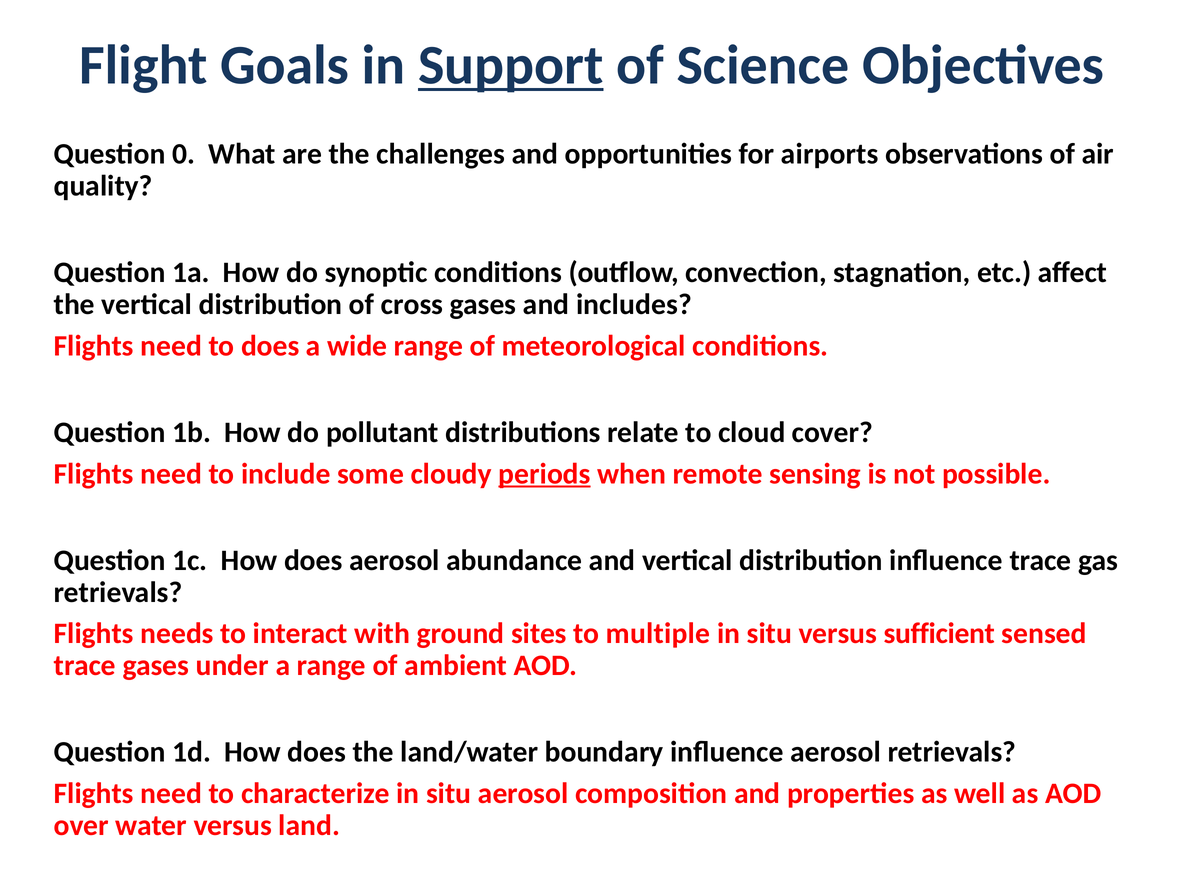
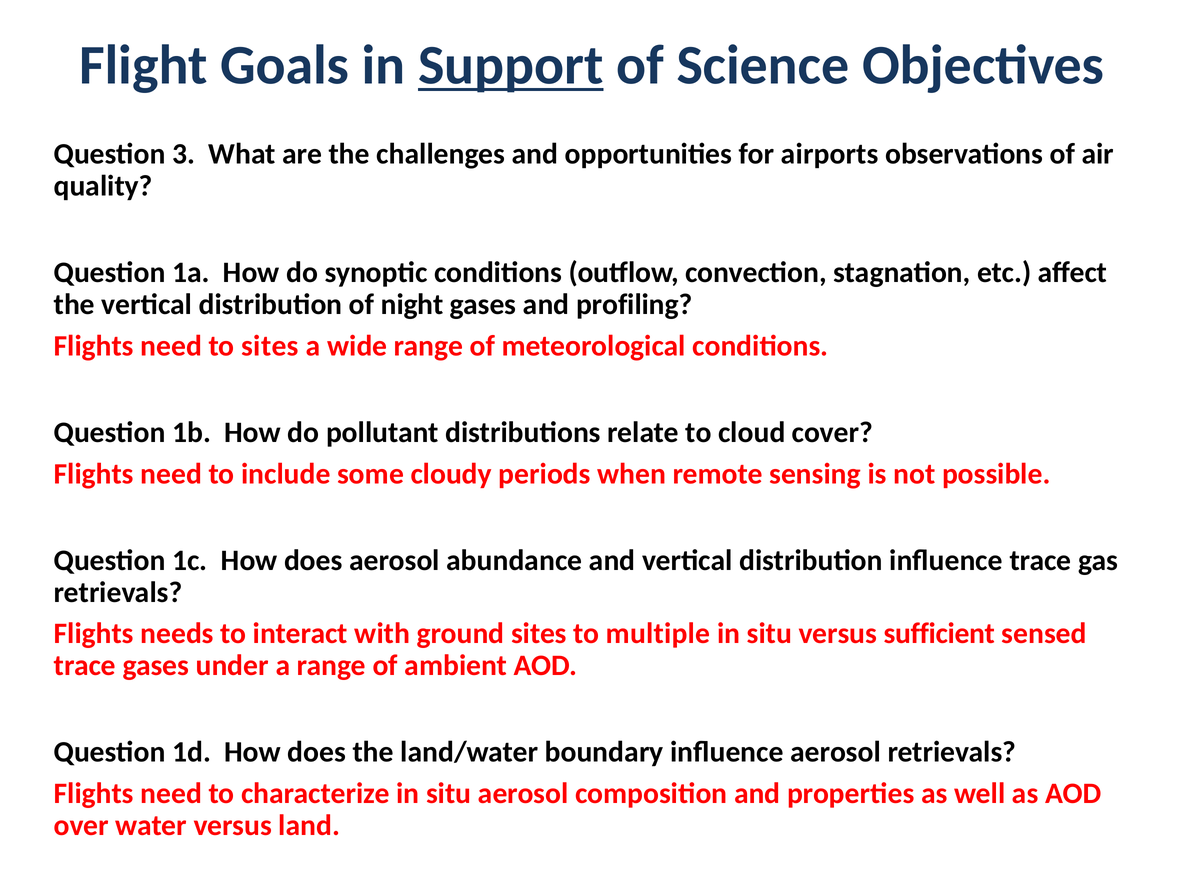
0: 0 -> 3 (184, 154)
cross: cross -> night (412, 305)
includes: includes -> profiling (634, 305)
to does: does -> sites (270, 346)
periods underline: present -> none (545, 474)
